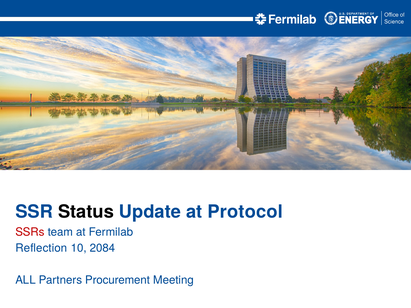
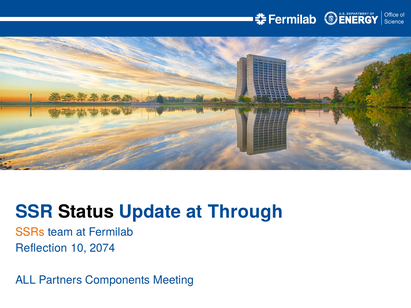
Protocol: Protocol -> Through (245, 212)
SSRs colour: red -> orange (30, 232)
2084: 2084 -> 2074 (103, 248)
Procurement: Procurement -> Components (118, 280)
